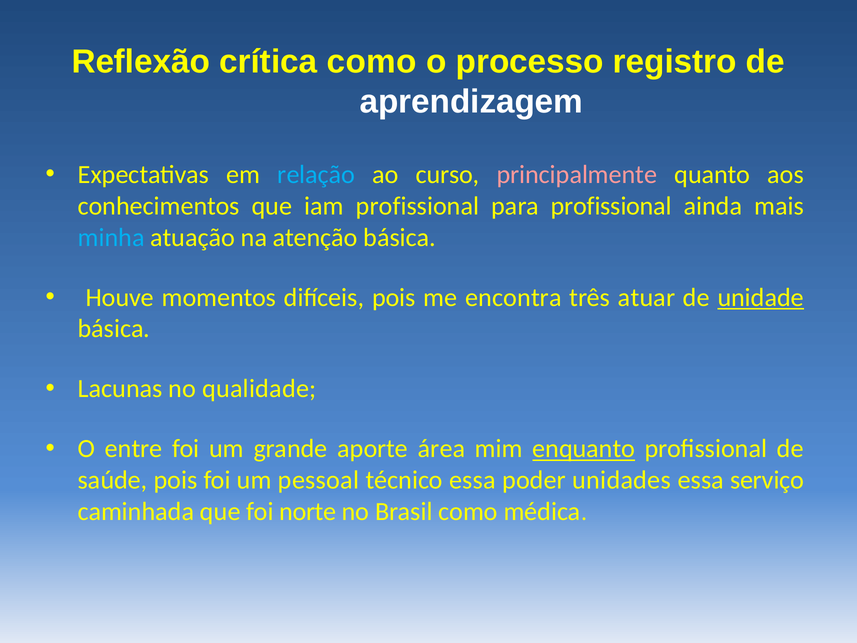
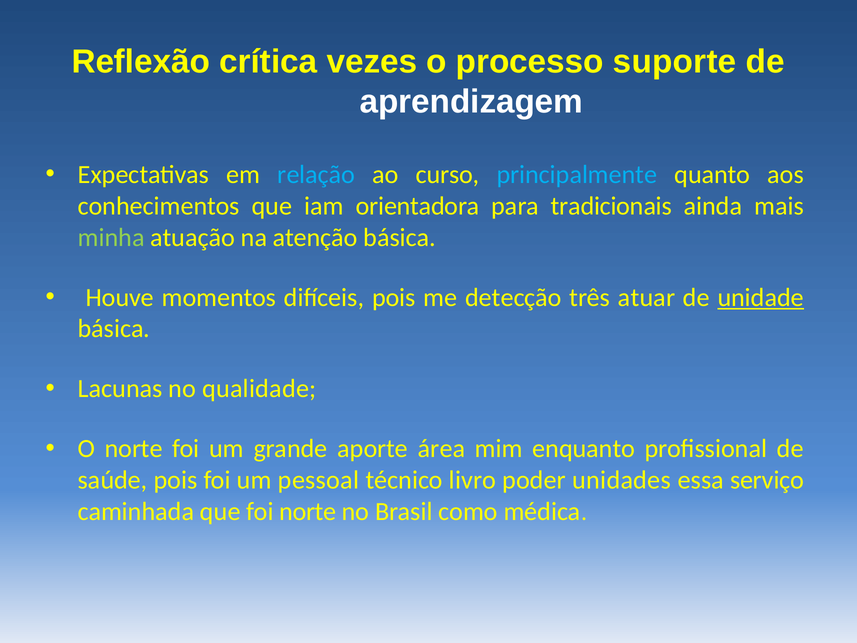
crítica como: como -> vezes (372, 62)
registro: registro -> suporte (675, 62)
principalmente colour: pink -> light blue (577, 174)
iam profissional: profissional -> orientadora (418, 206)
para profissional: profissional -> tradicionais (611, 206)
minha colour: light blue -> light green (111, 237)
encontra: encontra -> detecção (513, 297)
O entre: entre -> norte (134, 449)
enquanto underline: present -> none (584, 449)
técnico essa: essa -> livro (473, 480)
